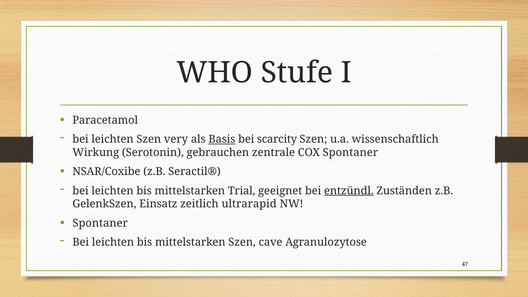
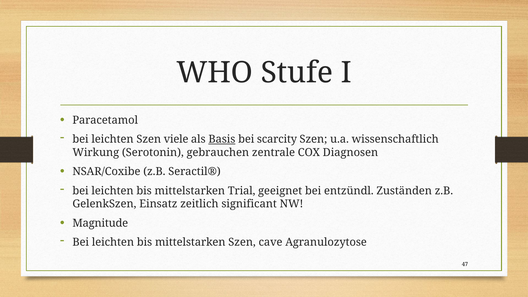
very: very -> viele (176, 139)
COX Spontaner: Spontaner -> Diagnosen (350, 152)
entzündl underline: present -> none (349, 191)
ultrarapid: ultrarapid -> significant (249, 204)
Spontaner: Spontaner -> Magnitude (100, 223)
